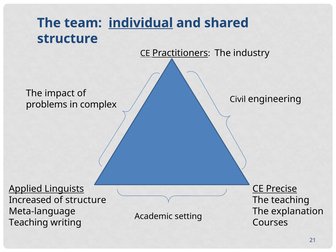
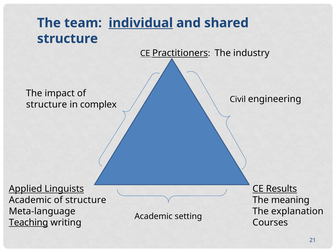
problems: problems -> structure (47, 104)
Precise: Precise -> Results (281, 189)
Increased: Increased -> Academic (30, 200)
The teaching: teaching -> meaning (290, 200)
Teaching underline: none -> present (28, 222)
